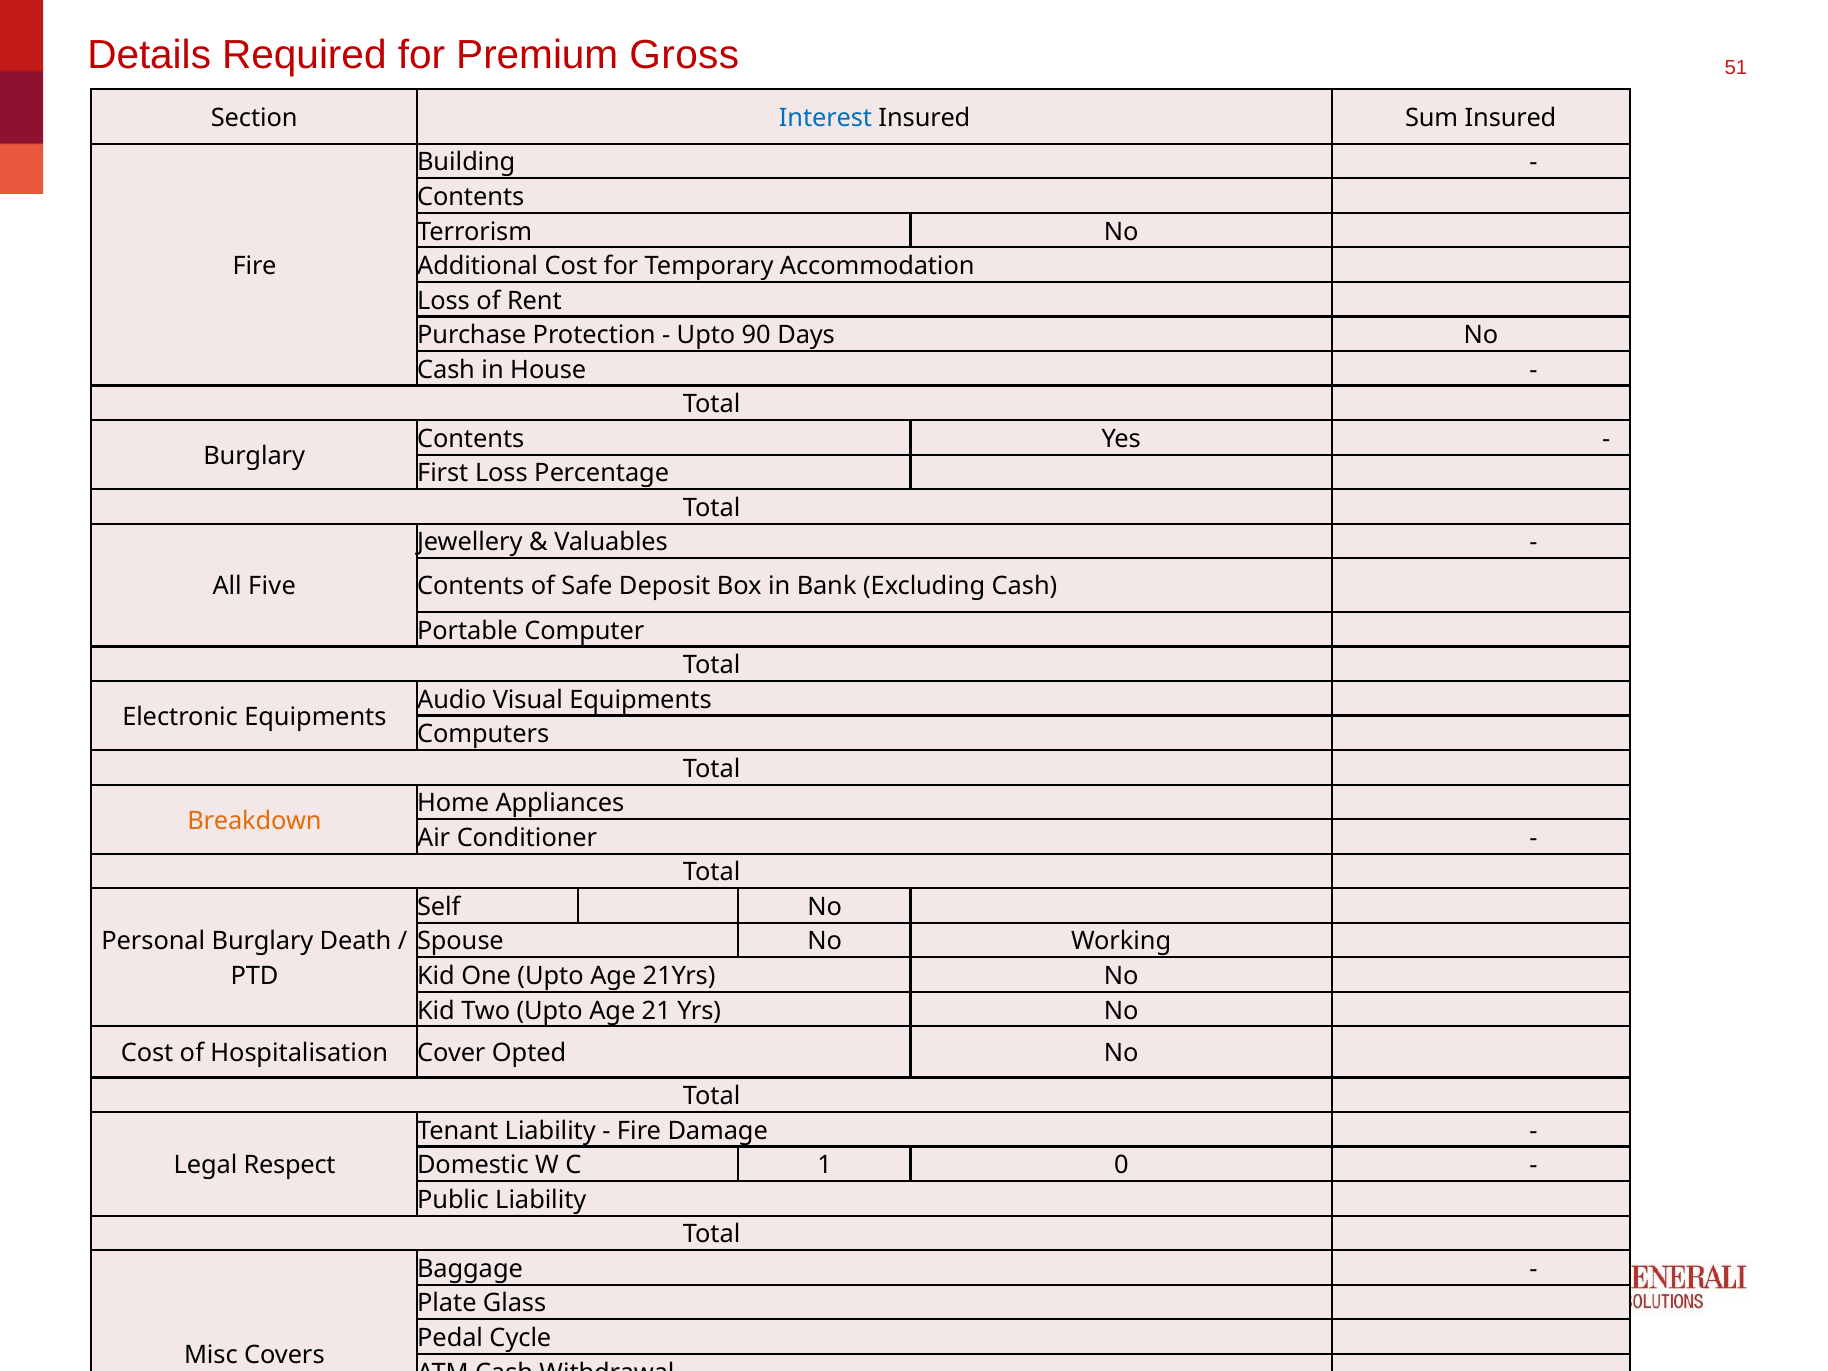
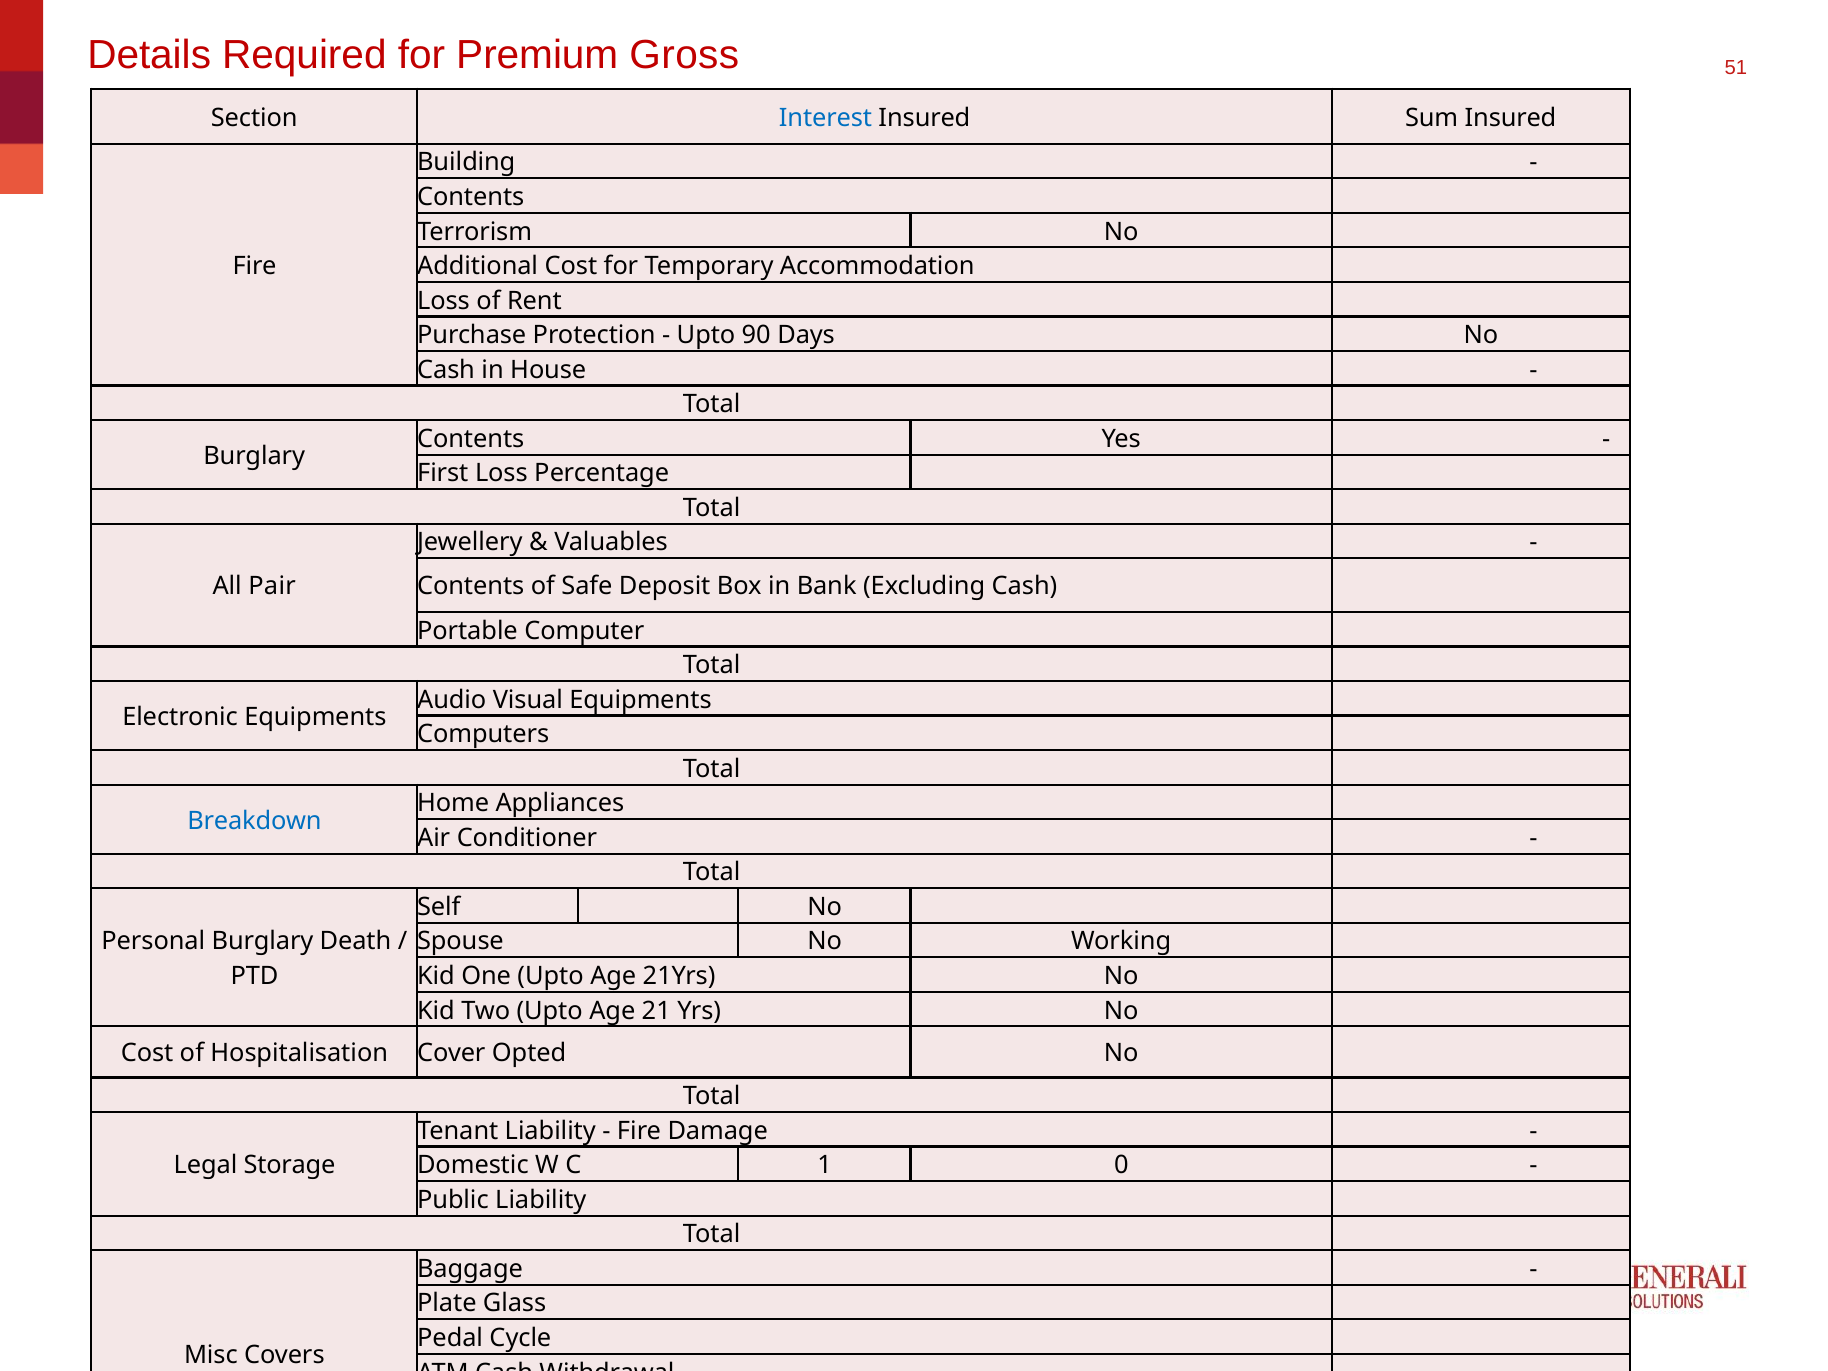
Five: Five -> Pair (272, 587)
Breakdown colour: orange -> blue (254, 821)
Respect: Respect -> Storage (290, 1165)
